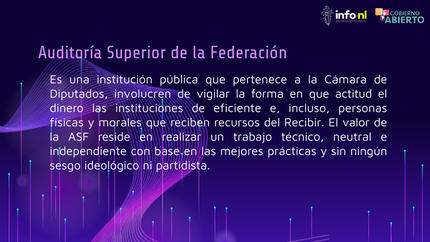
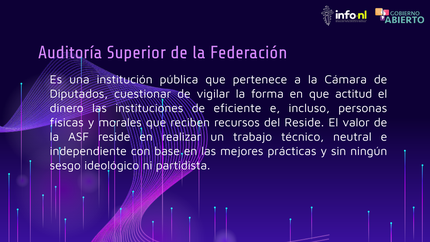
involucren: involucren -> cuestionar (143, 94)
del Recibir: Recibir -> Reside (304, 123)
